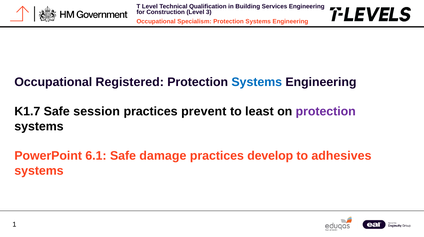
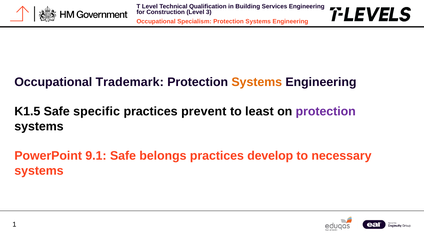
Registered: Registered -> Trademark (130, 82)
Systems colour: blue -> orange (257, 82)
K1.7: K1.7 -> K1.5 (27, 112)
session: session -> specific (97, 112)
6.1: 6.1 -> 9.1 (96, 156)
damage: damage -> belongs (163, 156)
adhesives: adhesives -> necessary (341, 156)
